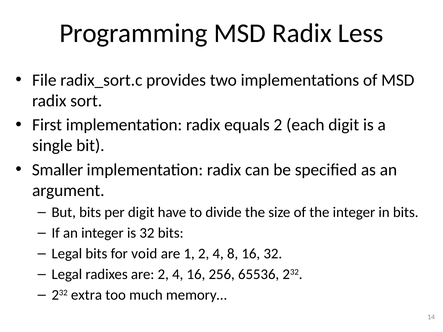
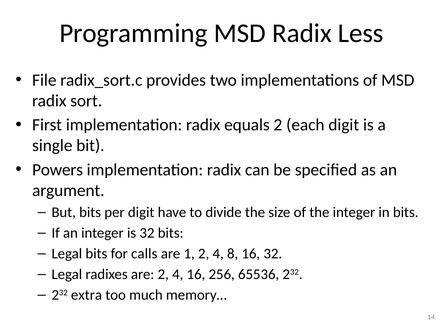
Smaller: Smaller -> Powers (58, 170)
void: void -> calls (144, 254)
